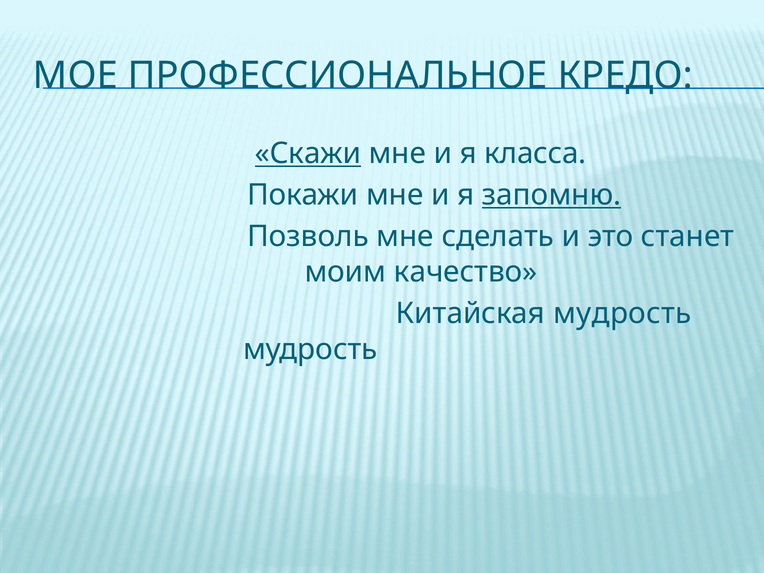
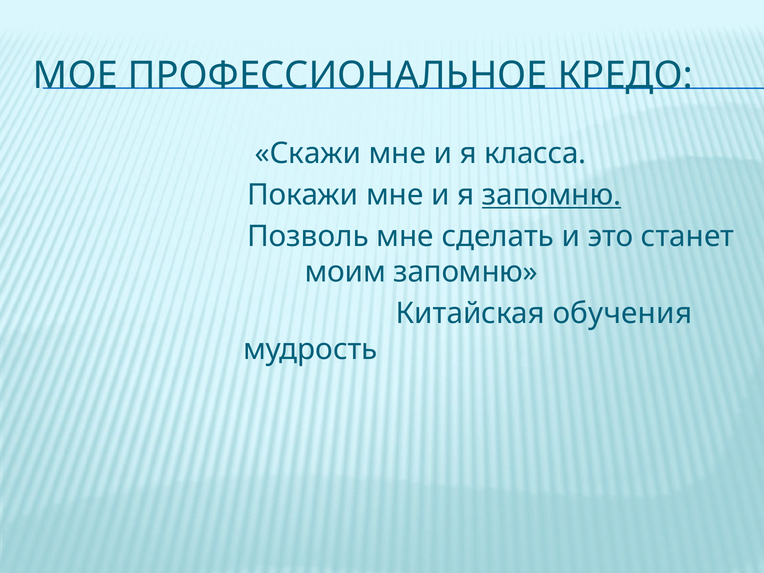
Скажи underline: present -> none (308, 153)
моим качество: качество -> запомню (466, 272)
Китайская мудрость: мудрость -> обучения (622, 314)
